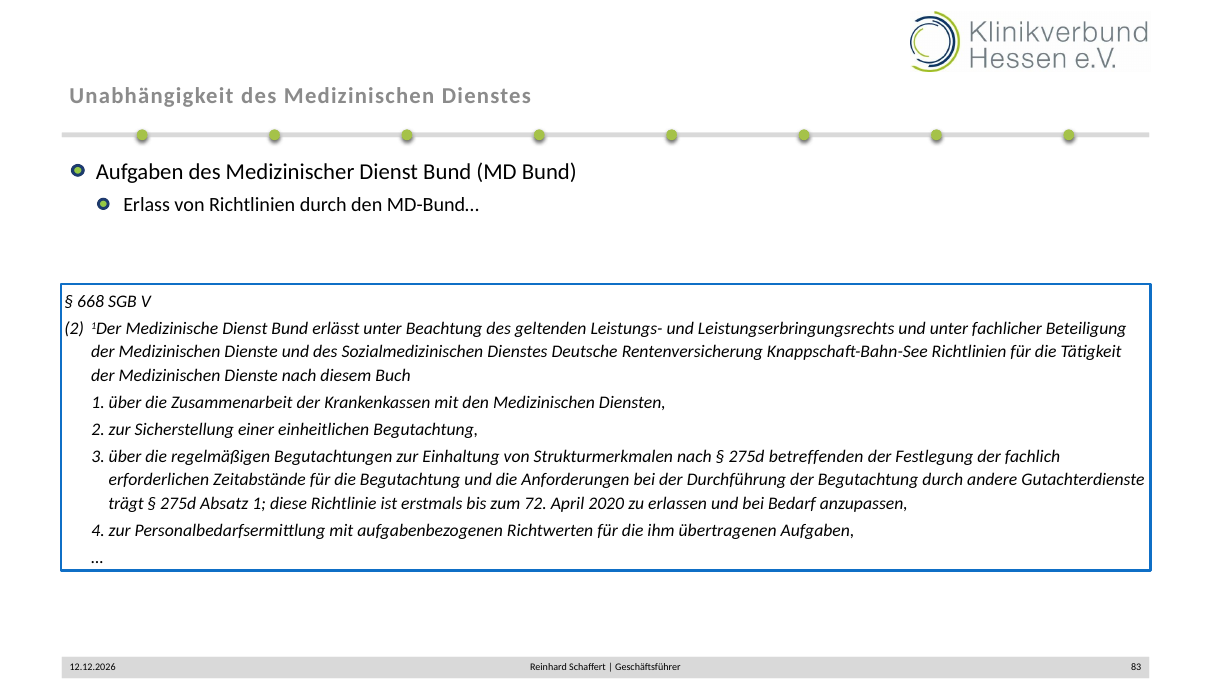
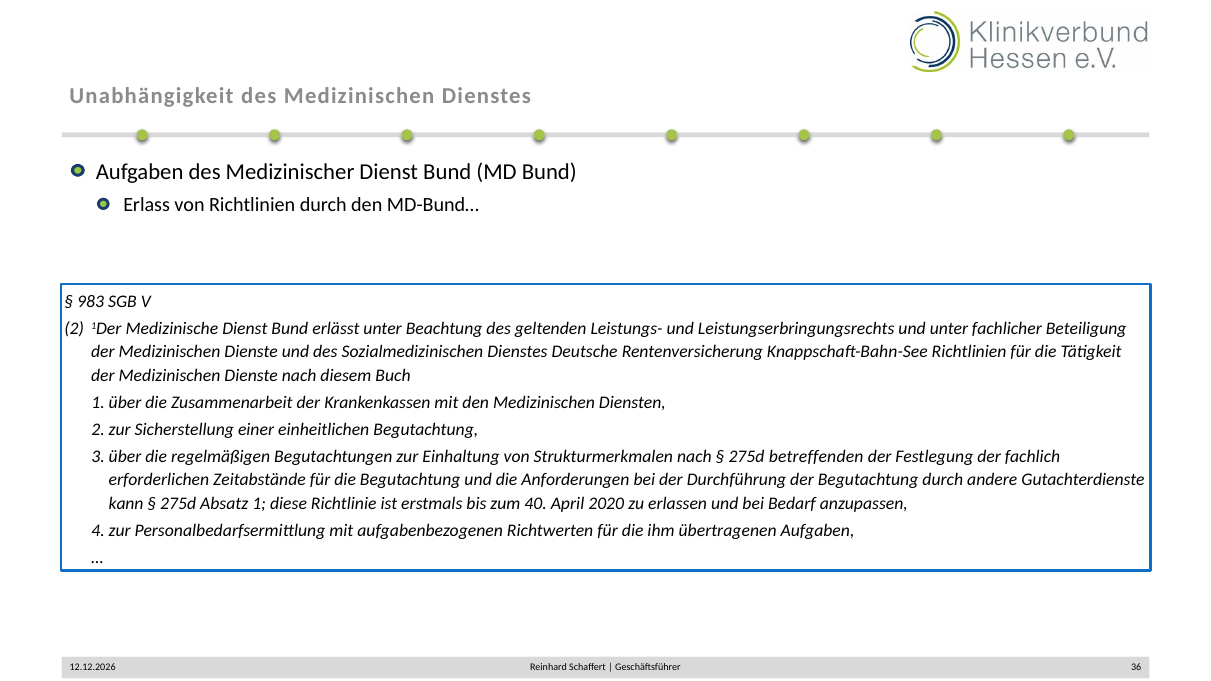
668: 668 -> 983 (91, 302)
trägt: trägt -> kann (126, 503)
72: 72 -> 40 (536, 503)
83: 83 -> 36 (1136, 668)
